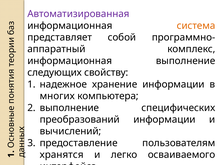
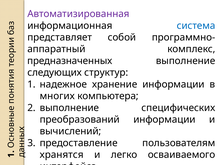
система colour: orange -> blue (196, 26)
информационная: информационная -> предназначенных (70, 61)
свойству: свойству -> структур (106, 73)
